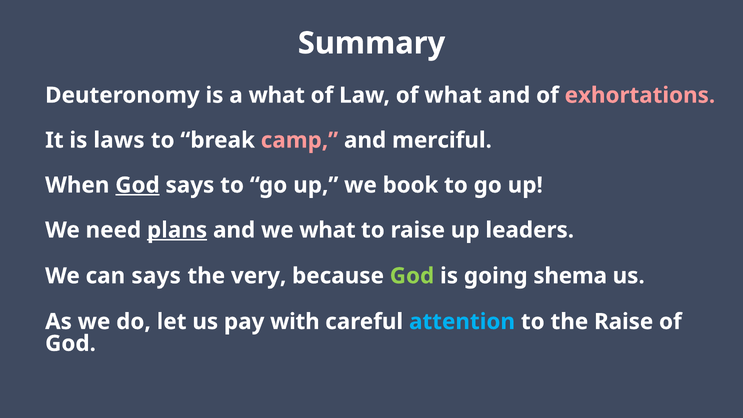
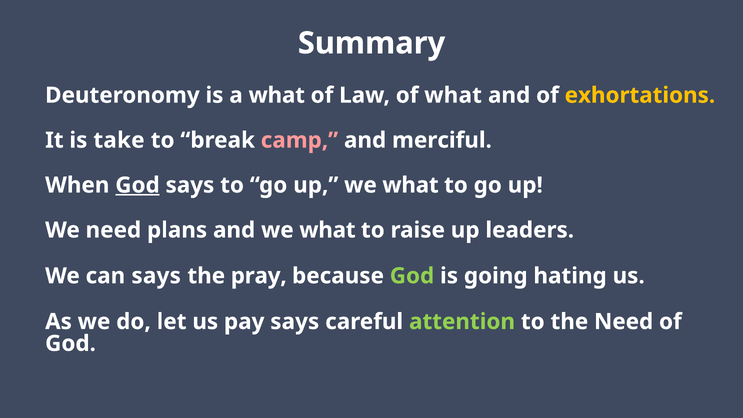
exhortations colour: pink -> yellow (640, 95)
laws: laws -> take (119, 140)
up we book: book -> what (411, 185)
plans underline: present -> none (177, 230)
very: very -> pray (259, 276)
shema: shema -> hating (570, 276)
pay with: with -> says (295, 322)
attention colour: light blue -> light green (462, 322)
the Raise: Raise -> Need (624, 322)
